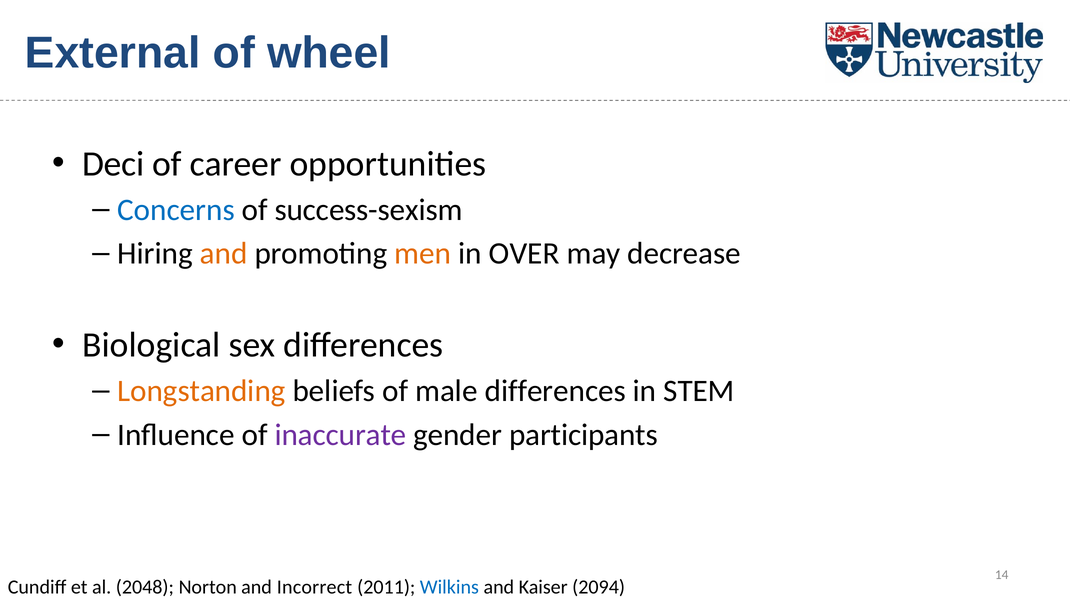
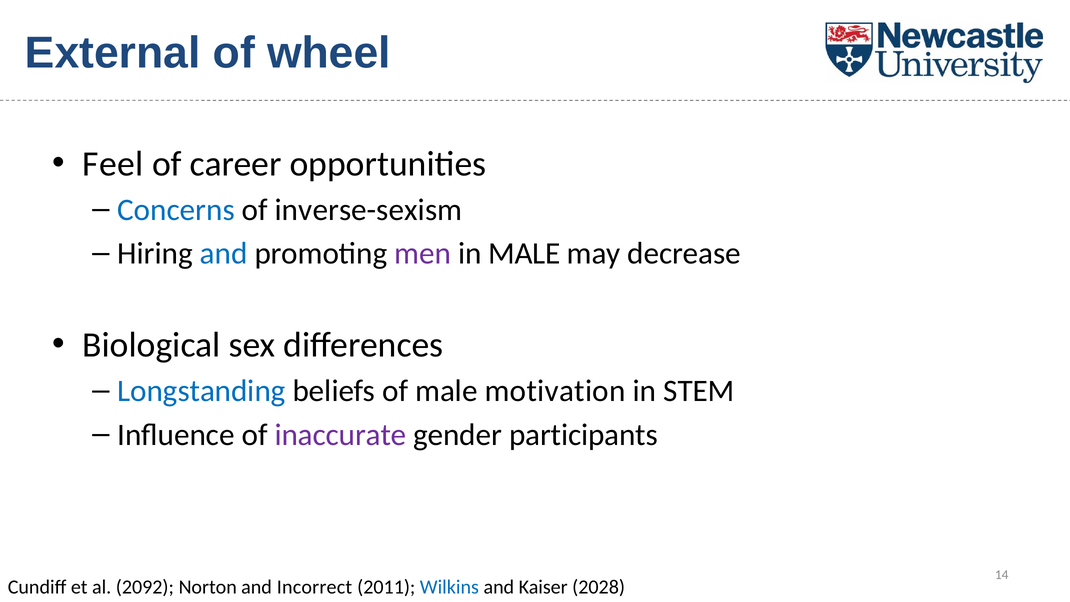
Deci: Deci -> Feel (113, 164)
success-sexism: success-sexism -> inverse-sexism (368, 210)
and colour: orange -> blue (224, 254)
men colour: orange -> purple (423, 254)
in OVER: OVER -> MALE (524, 254)
Longstanding colour: orange -> blue (201, 391)
male differences: differences -> motivation (555, 391)
2048: 2048 -> 2092 (145, 587)
2094: 2094 -> 2028 (599, 587)
